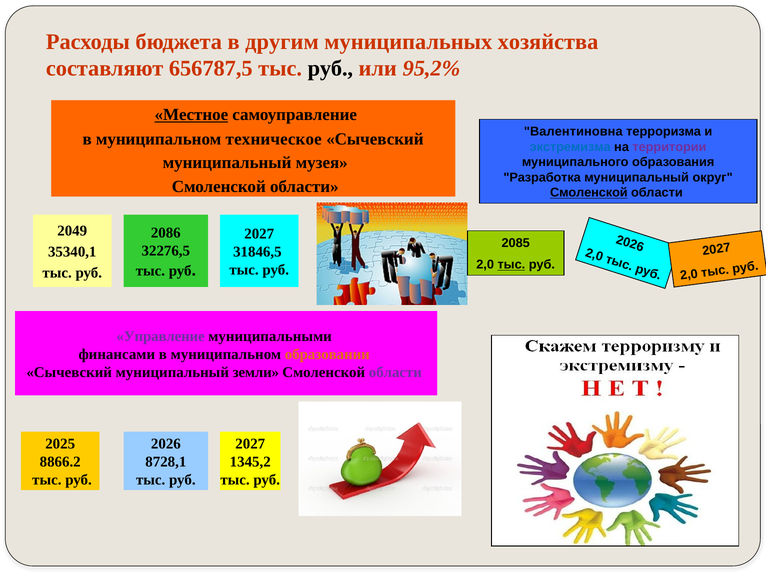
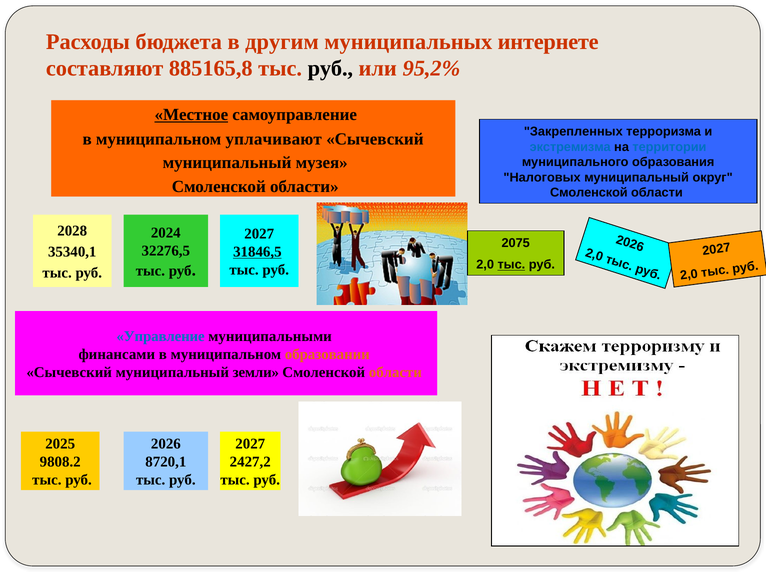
хозяйства: хозяйства -> интернете (548, 42)
656787,5: 656787,5 -> 885165,8 (211, 69)
Валентиновна: Валентиновна -> Закрепленных (573, 132)
техническое: техническое -> уплачивают (274, 139)
территории colour: purple -> blue (669, 147)
Разработка: Разработка -> Налоговых (542, 178)
Смоленской underline: present -> none (589, 193)
2049: 2049 -> 2028 (72, 231)
2086: 2086 -> 2024 (166, 233)
2085: 2085 -> 2075 (516, 243)
31846,5 underline: none -> present (257, 252)
Управление colour: purple -> blue (161, 337)
области colour: purple -> orange (395, 372)
8866.2: 8866.2 -> 9808.2 (60, 462)
8728,1: 8728,1 -> 8720,1 (166, 462)
1345,2: 1345,2 -> 2427,2 (250, 462)
